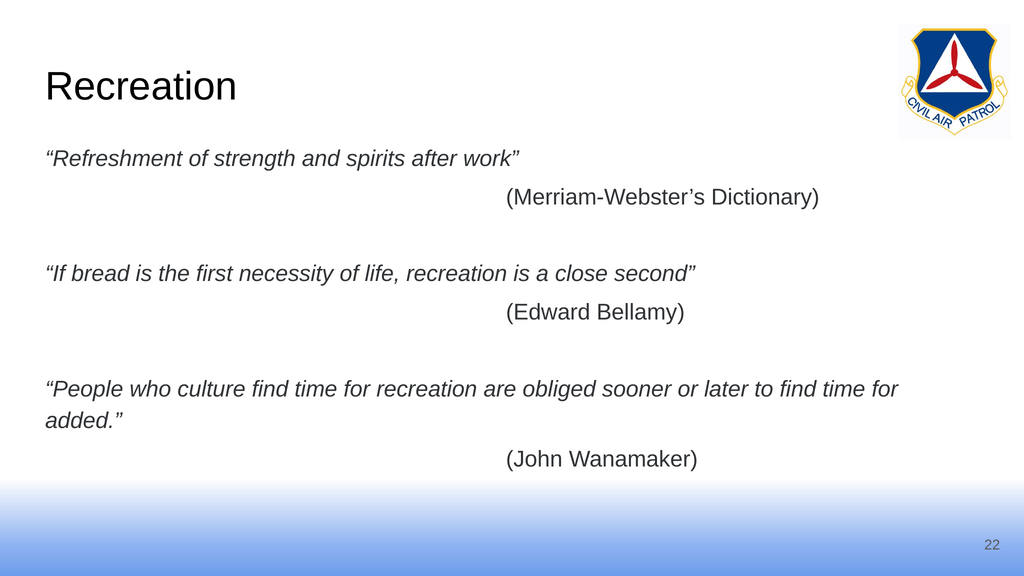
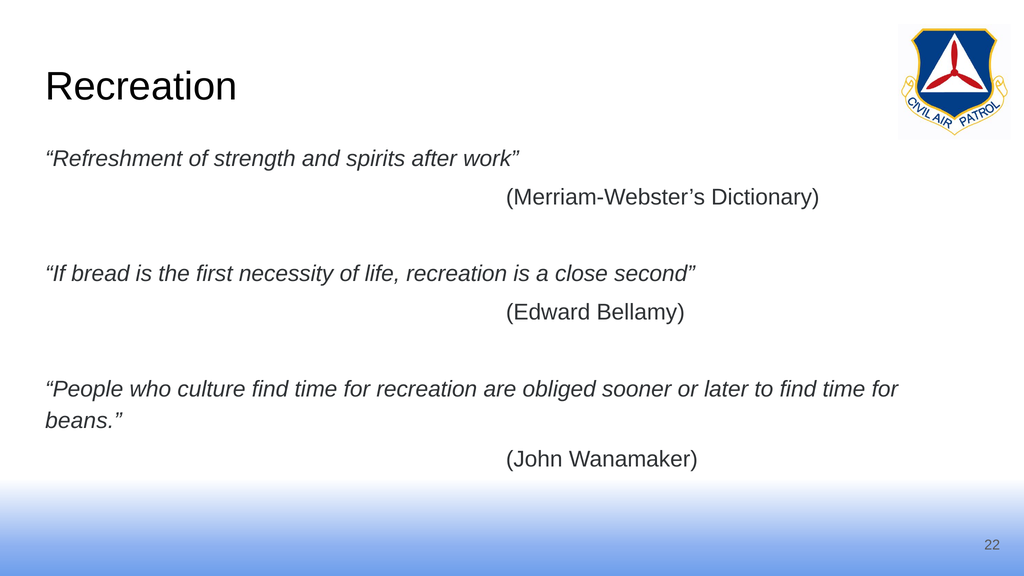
added: added -> beans (83, 421)
